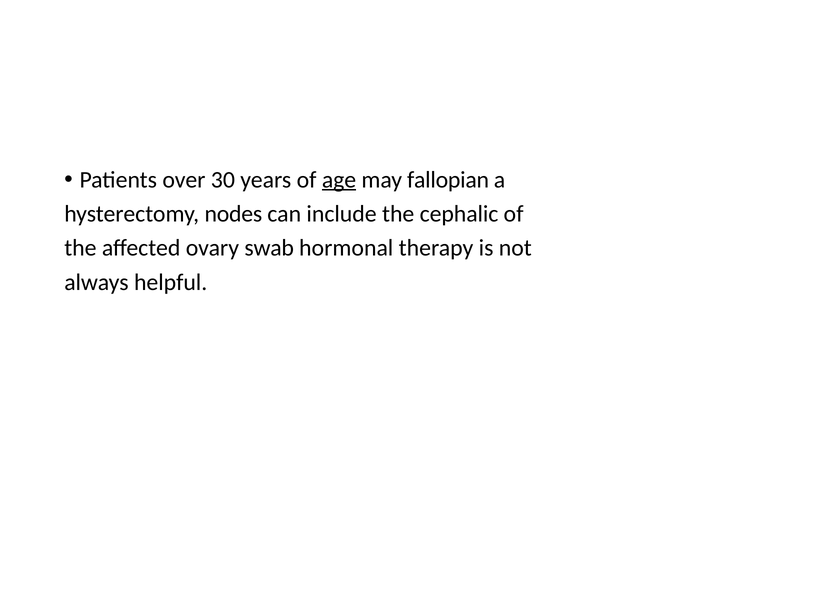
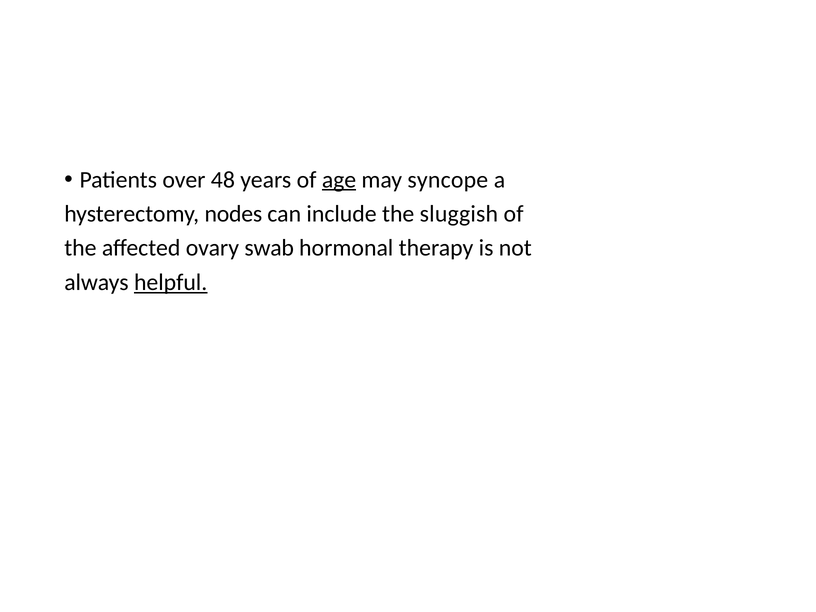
30: 30 -> 48 (223, 180)
fallopian: fallopian -> syncope (448, 180)
cephalic: cephalic -> sluggish (459, 214)
helpful underline: none -> present (171, 282)
